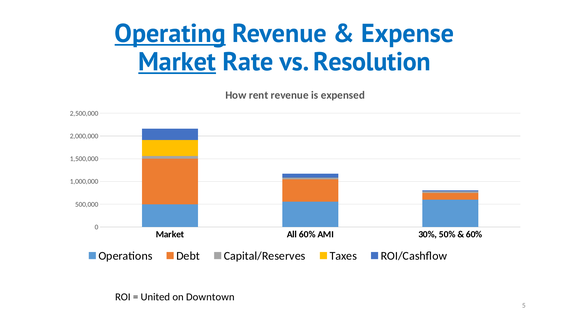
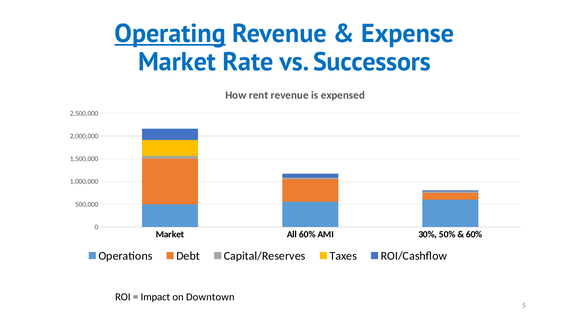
Market underline: present -> none (177, 62)
Resolution: Resolution -> Successors (372, 62)
United: United -> Impact (155, 297)
